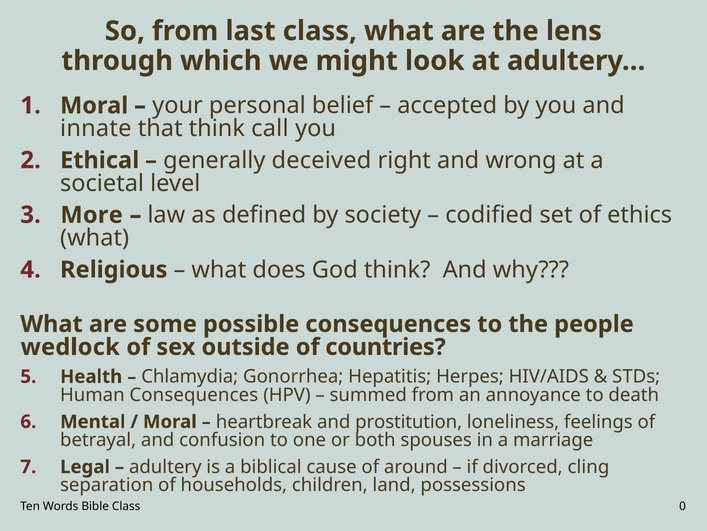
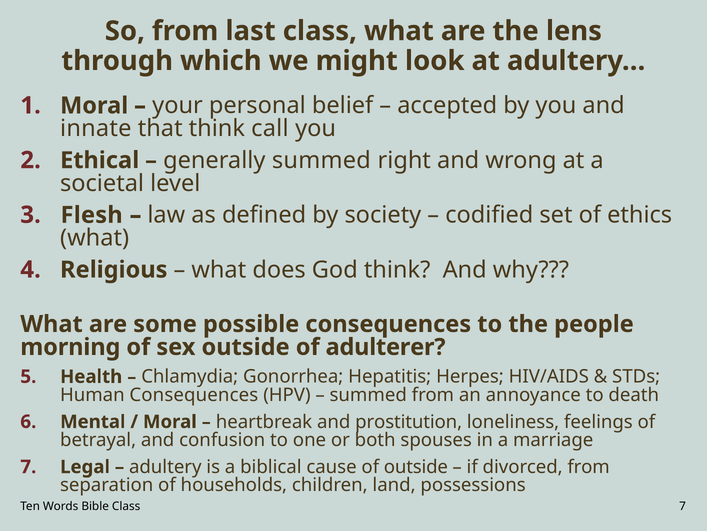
generally deceived: deceived -> summed (321, 160)
More: More -> Flesh (92, 215)
wedlock: wedlock -> morning (70, 347)
countries: countries -> adulterer (386, 347)
of around: around -> outside (416, 466)
divorced cling: cling -> from (589, 466)
Class 0: 0 -> 7 (683, 505)
